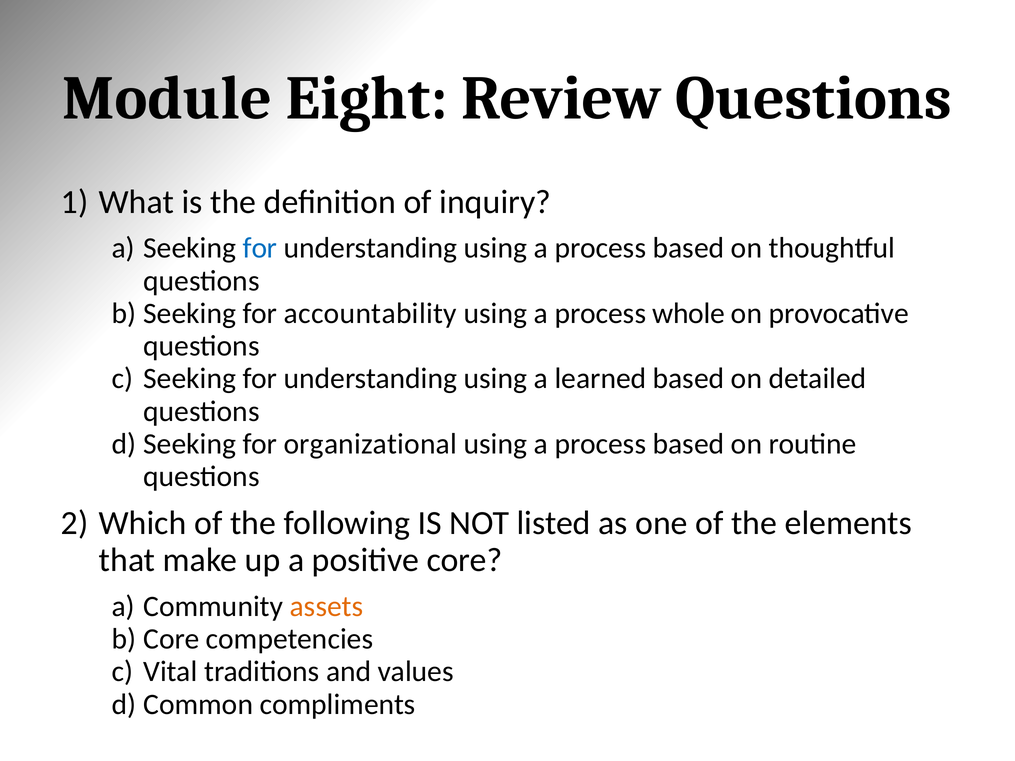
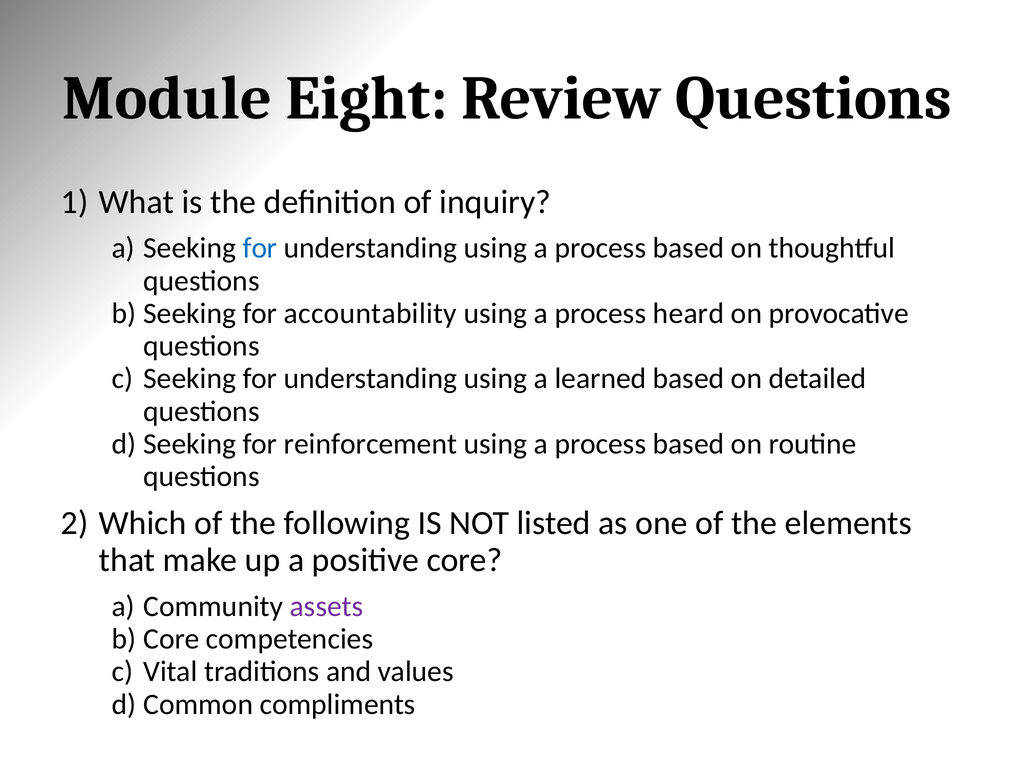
whole: whole -> heard (688, 314)
organizational: organizational -> reinforcement (370, 444)
assets colour: orange -> purple (327, 607)
